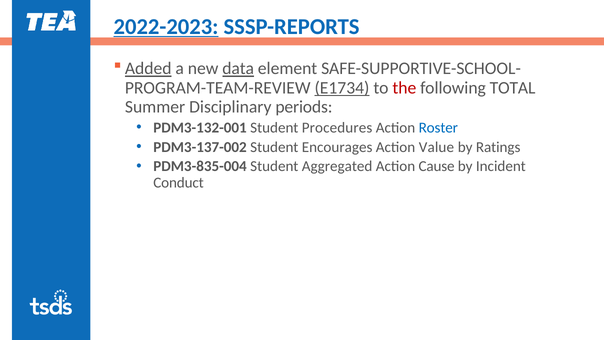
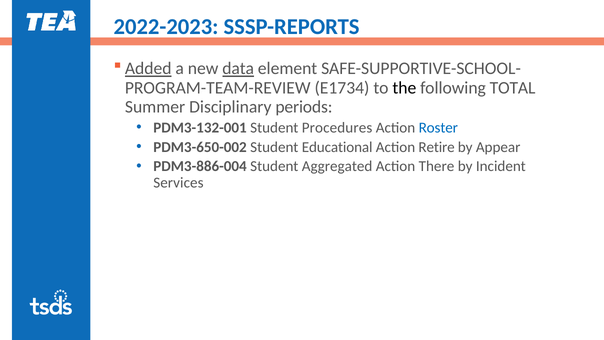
2022-2023 underline: present -> none (166, 27)
E1734 underline: present -> none (342, 88)
the colour: red -> black (404, 88)
PDM3-137-002: PDM3-137-002 -> PDM3-650-002 (200, 147)
Encourages: Encourages -> Educational (337, 147)
Value: Value -> Retire (437, 147)
Ratings: Ratings -> Appear (498, 147)
PDM3-835-004: PDM3-835-004 -> PDM3-886-004 (200, 166)
Cause: Cause -> There (436, 166)
Conduct: Conduct -> Services (178, 183)
